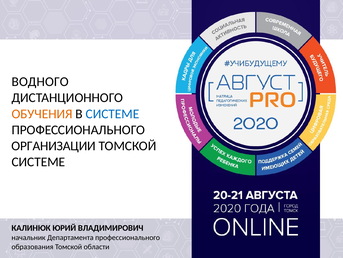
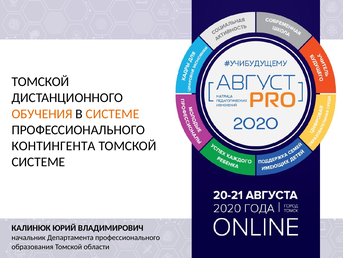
ВОДНОГО: ВОДНОГО -> ТОМСКОЙ (40, 82)
СИСТЕМЕ colour: blue -> orange (113, 114)
ОРГАНИЗАЦИИ: ОРГАНИЗАЦИИ -> КОНТИНГЕНТА (54, 146)
